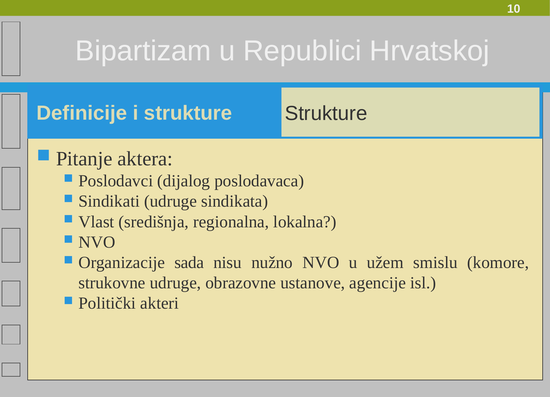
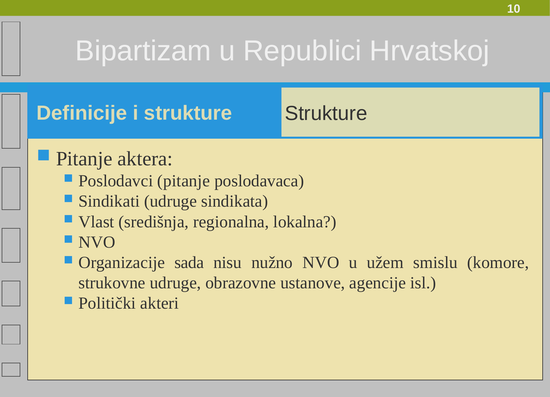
Poslodavci dijalog: dijalog -> pitanje (184, 181)
